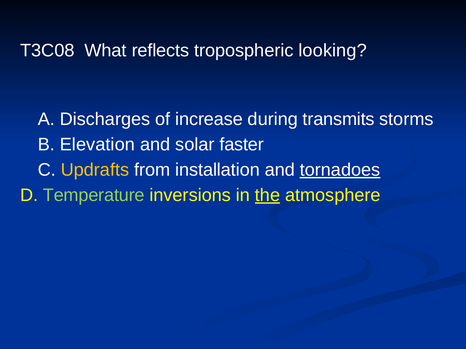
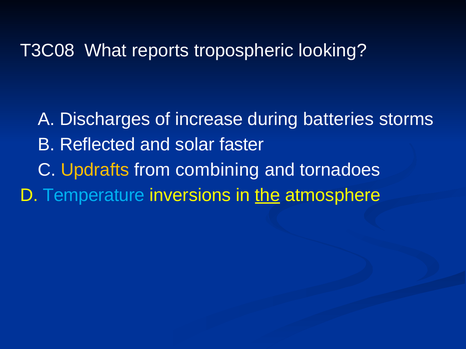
reflects: reflects -> reports (160, 51)
transmits: transmits -> batteries (338, 119)
Elevation: Elevation -> Reflected (97, 145)
installation: installation -> combining (217, 170)
tornadoes underline: present -> none (340, 170)
Temperature colour: light green -> light blue (94, 195)
